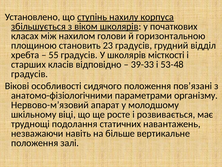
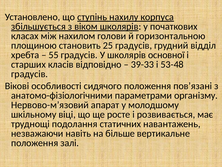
23: 23 -> 25 (108, 45)
місткості: місткості -> основної (166, 55)
